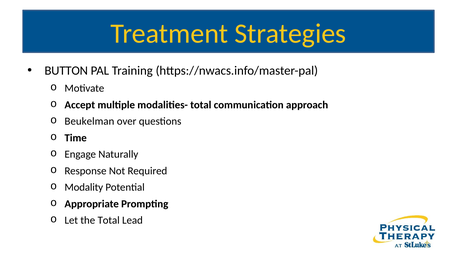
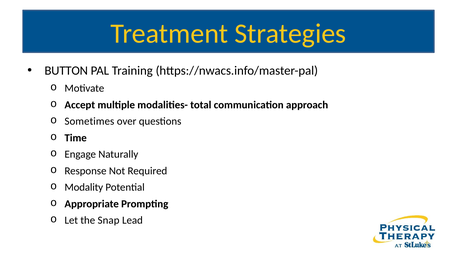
Beukelman: Beukelman -> Sometimes (89, 121)
the Total: Total -> Snap (109, 220)
